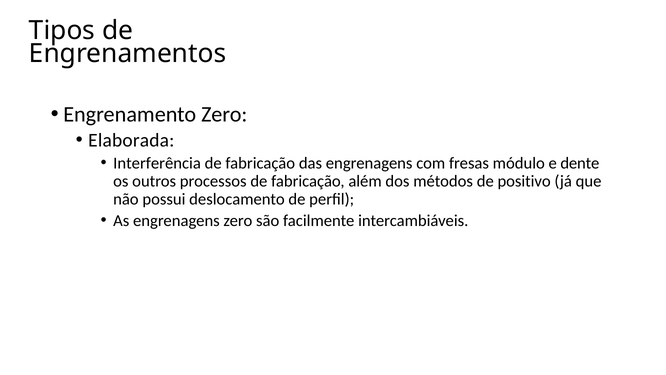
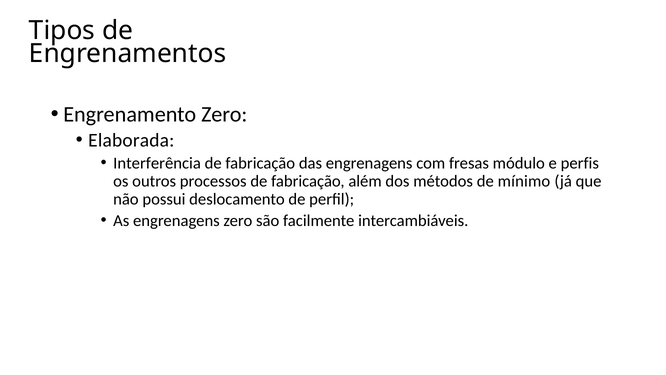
dente: dente -> perfis (580, 163)
positivo: positivo -> mínimo (524, 181)
